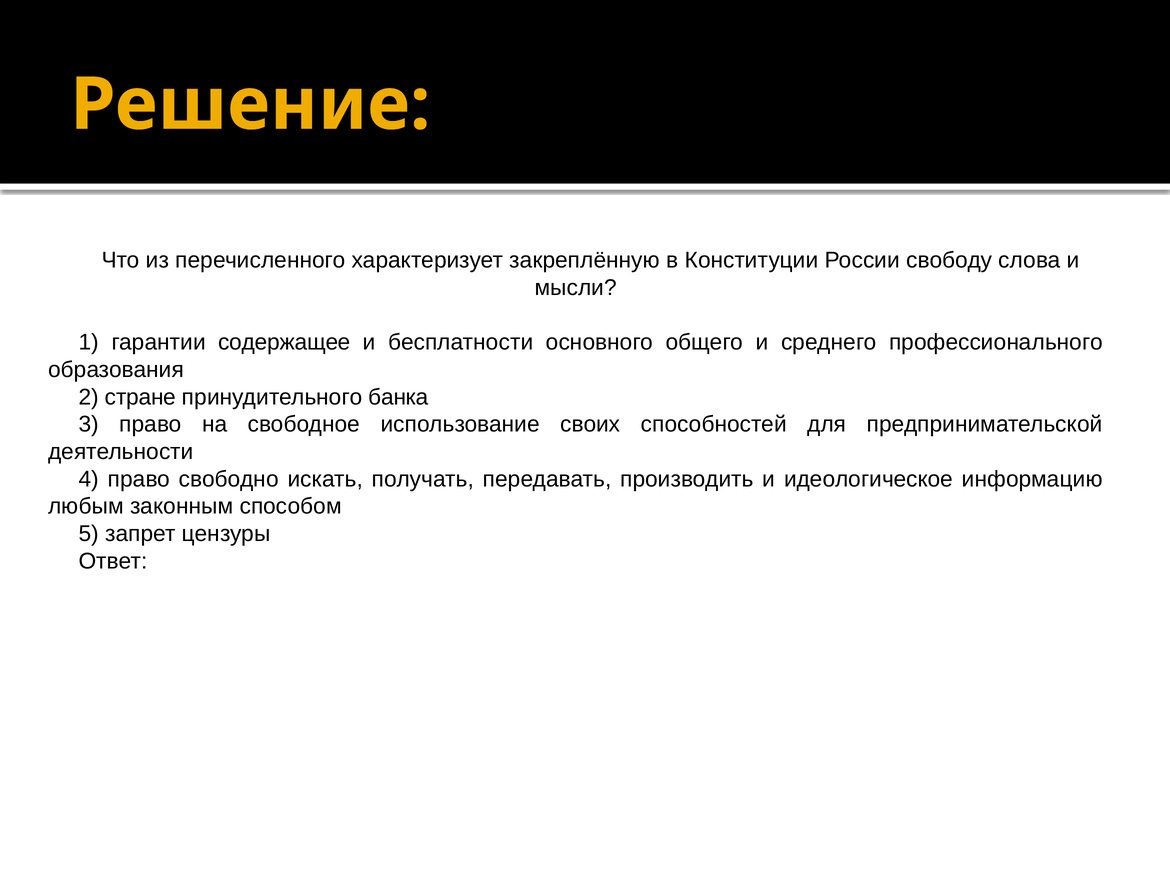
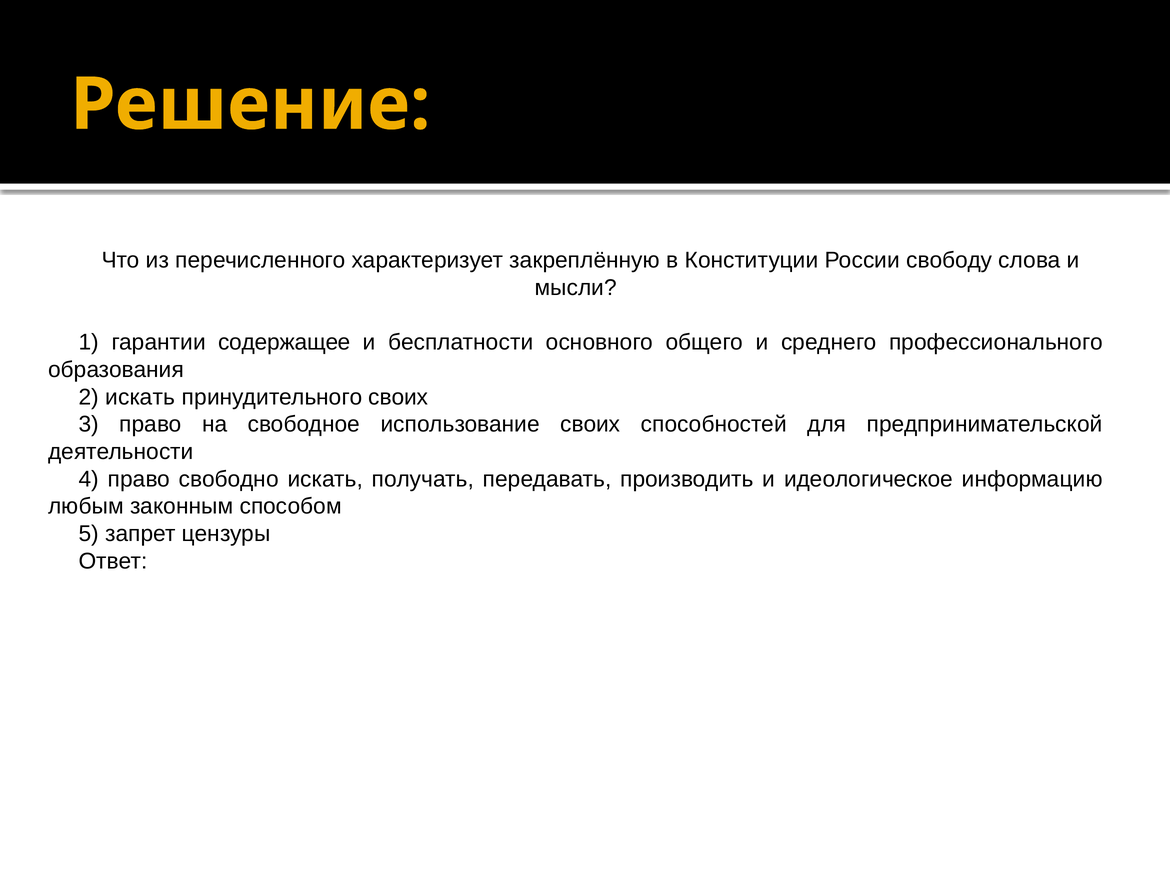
2 стране: стране -> искать (140, 397)
принудительного банка: банка -> своих (398, 397)
